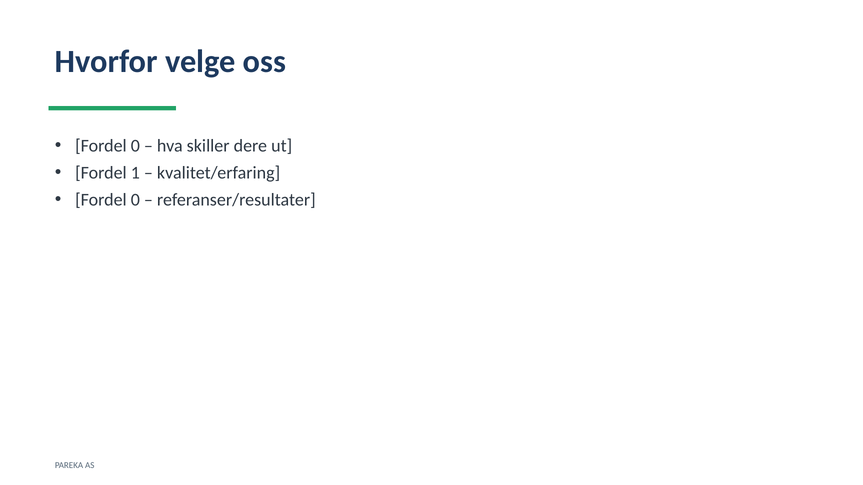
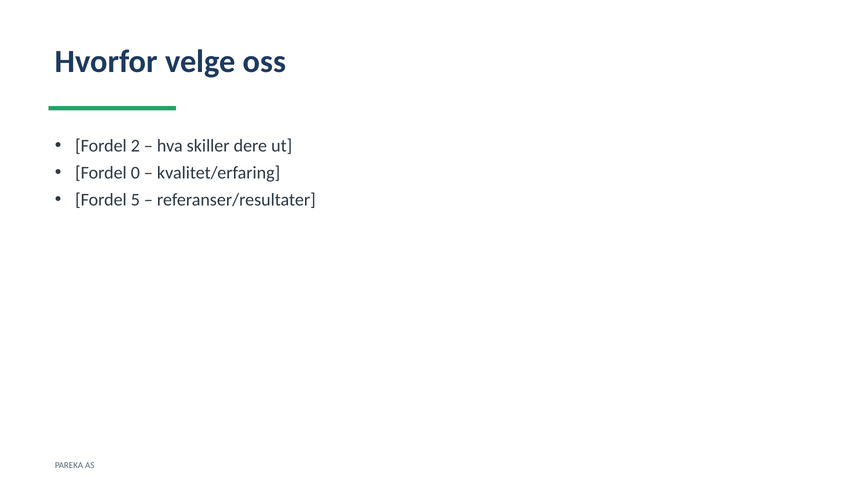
0: 0 -> 2 (135, 146)
1: 1 -> 0 (135, 173)
0: 0 -> 5 (135, 200)
